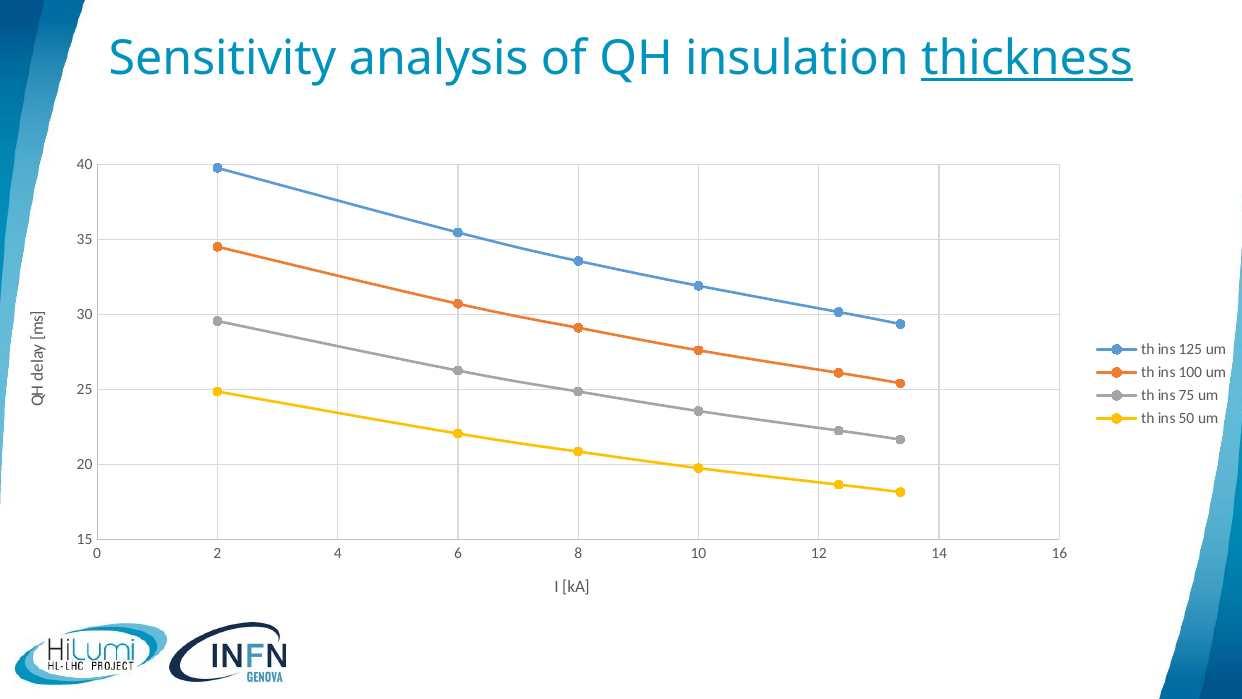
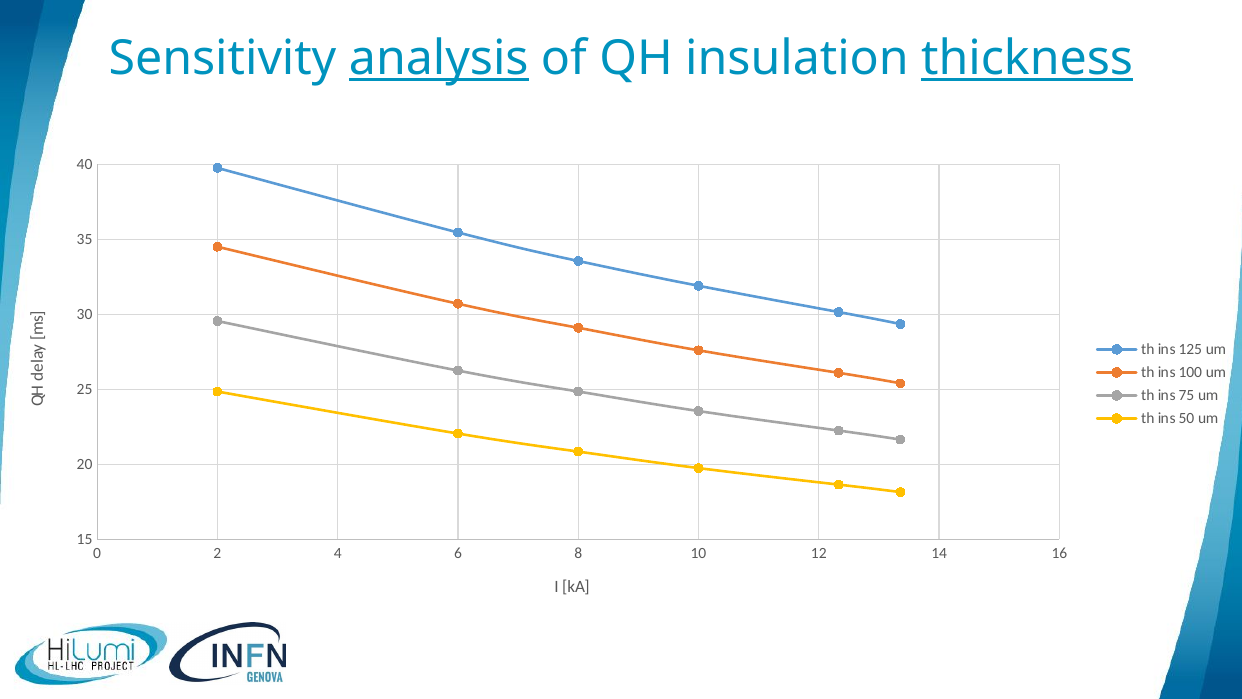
analysis underline: none -> present (439, 58)
